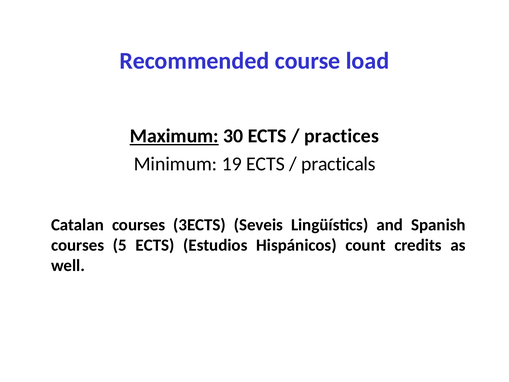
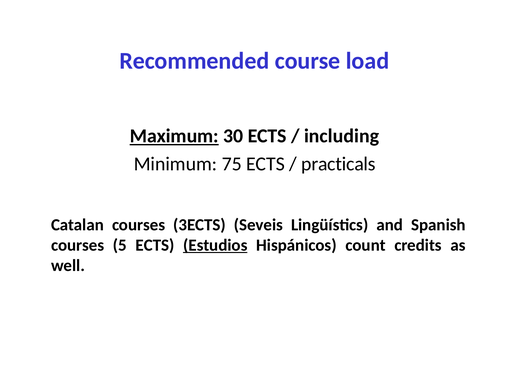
practices: practices -> including (342, 136)
19: 19 -> 75 (232, 164)
Estudios underline: none -> present (215, 245)
